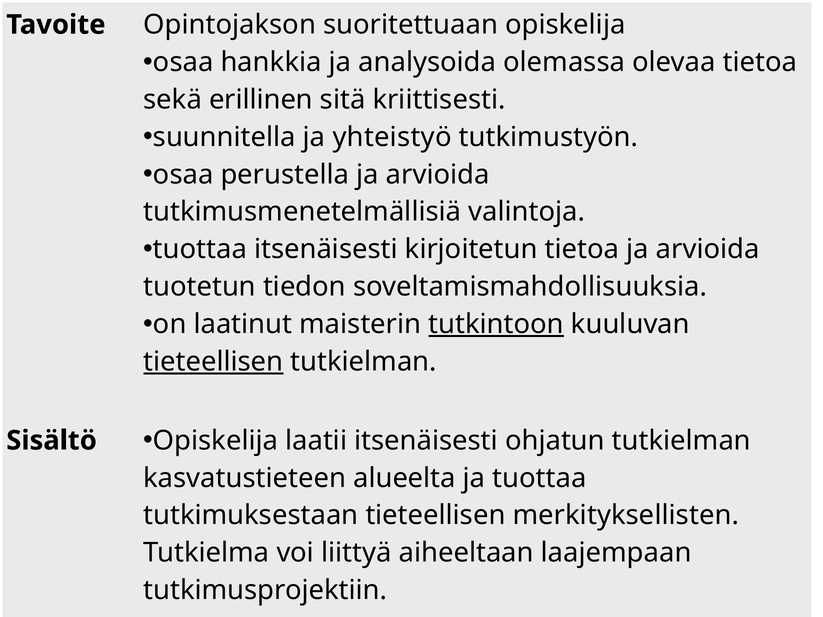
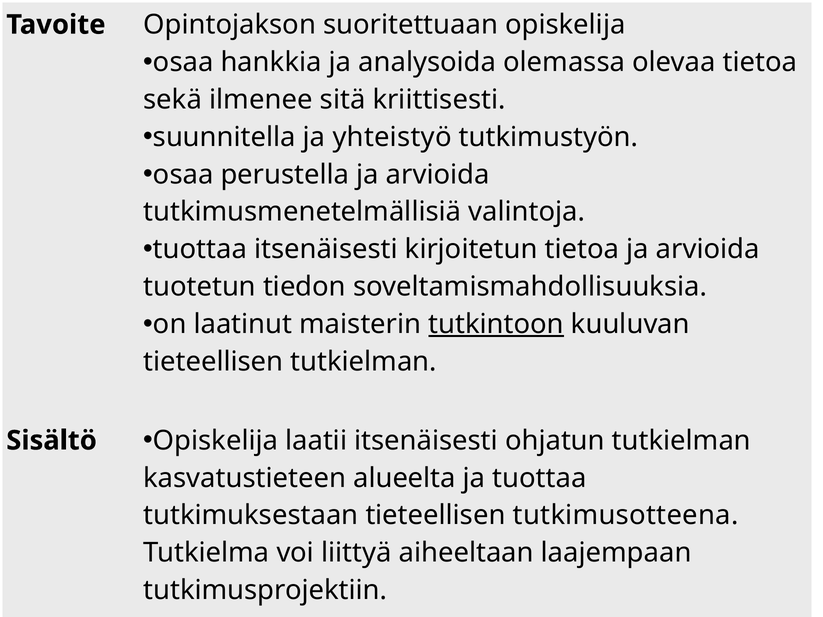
erillinen: erillinen -> ilmenee (261, 100)
tieteellisen underline: present -> none (213, 362)
merkityksellisten: merkityksellisten -> tutkimusotteena (626, 516)
